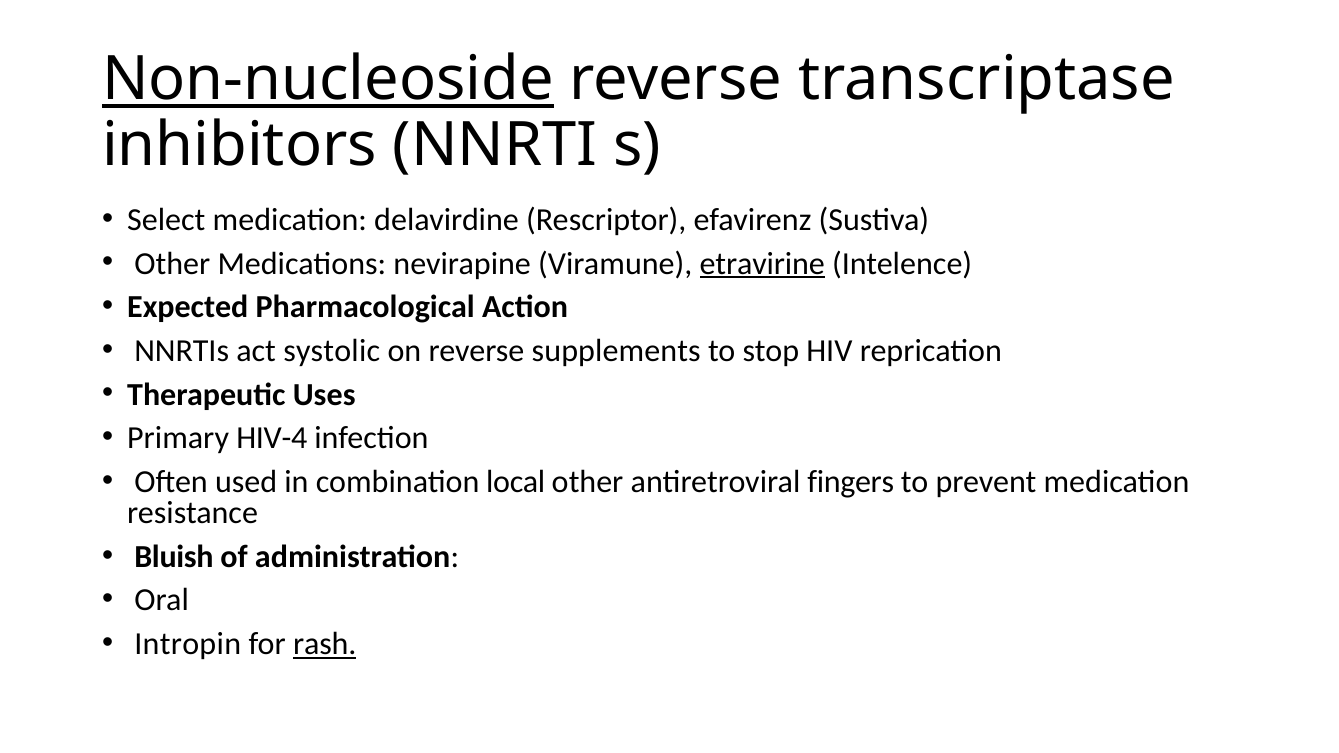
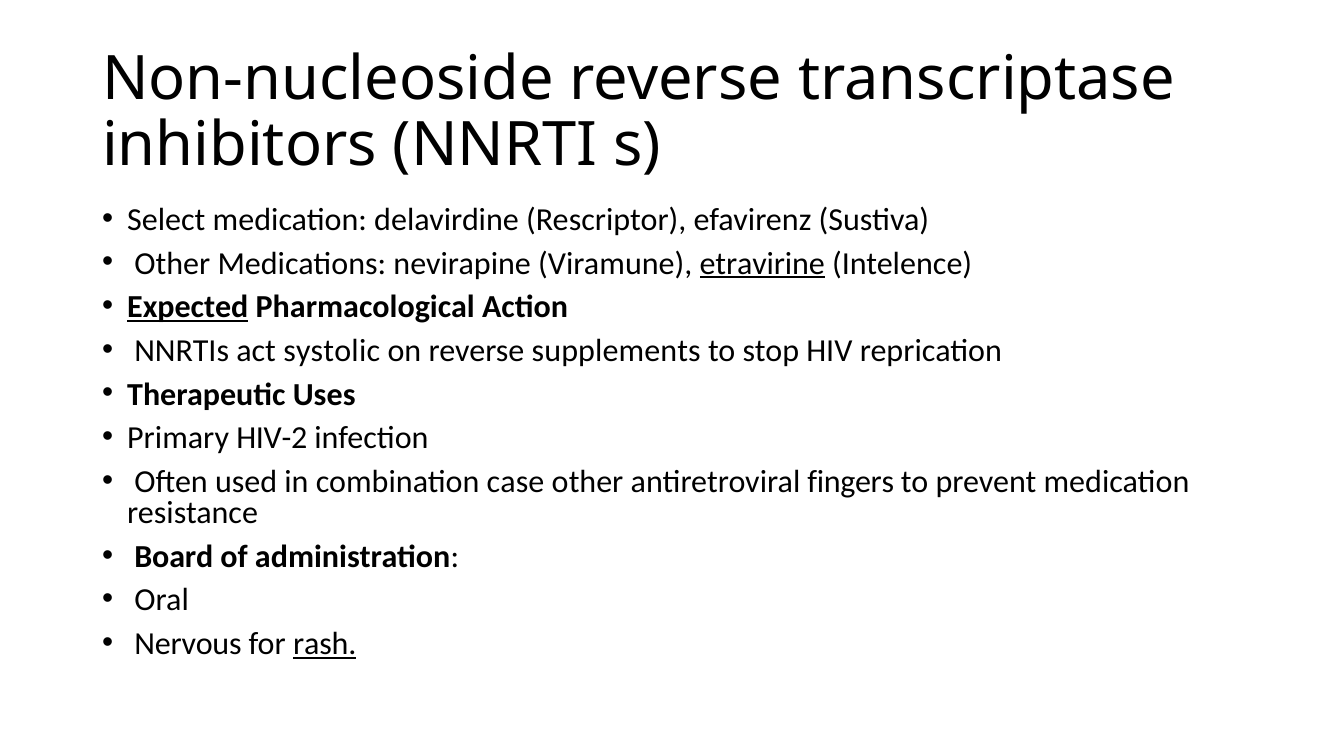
Non-nucleoside underline: present -> none (328, 79)
Expected underline: none -> present (188, 307)
HIV-4: HIV-4 -> HIV-2 (272, 438)
local: local -> case (516, 482)
Bluish: Bluish -> Board (174, 557)
Intropin: Intropin -> Nervous (188, 644)
